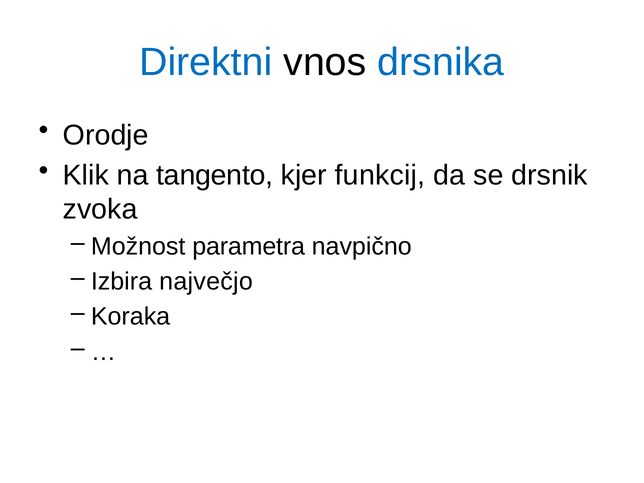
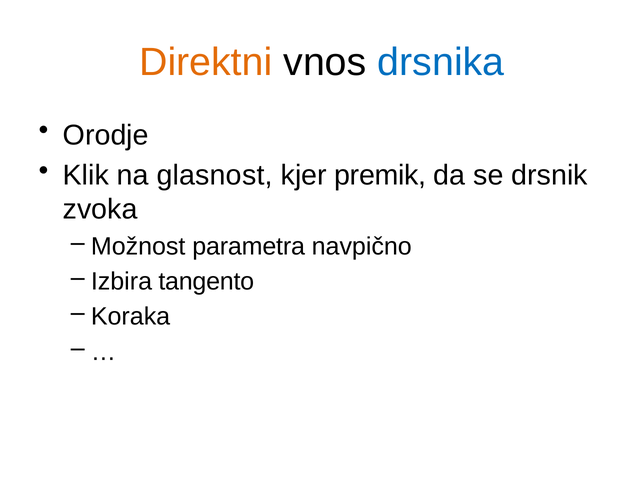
Direktni colour: blue -> orange (206, 62)
tangento: tangento -> glasnost (215, 175)
funkcij: funkcij -> premik (380, 175)
največjo: največjo -> tangento (206, 282)
